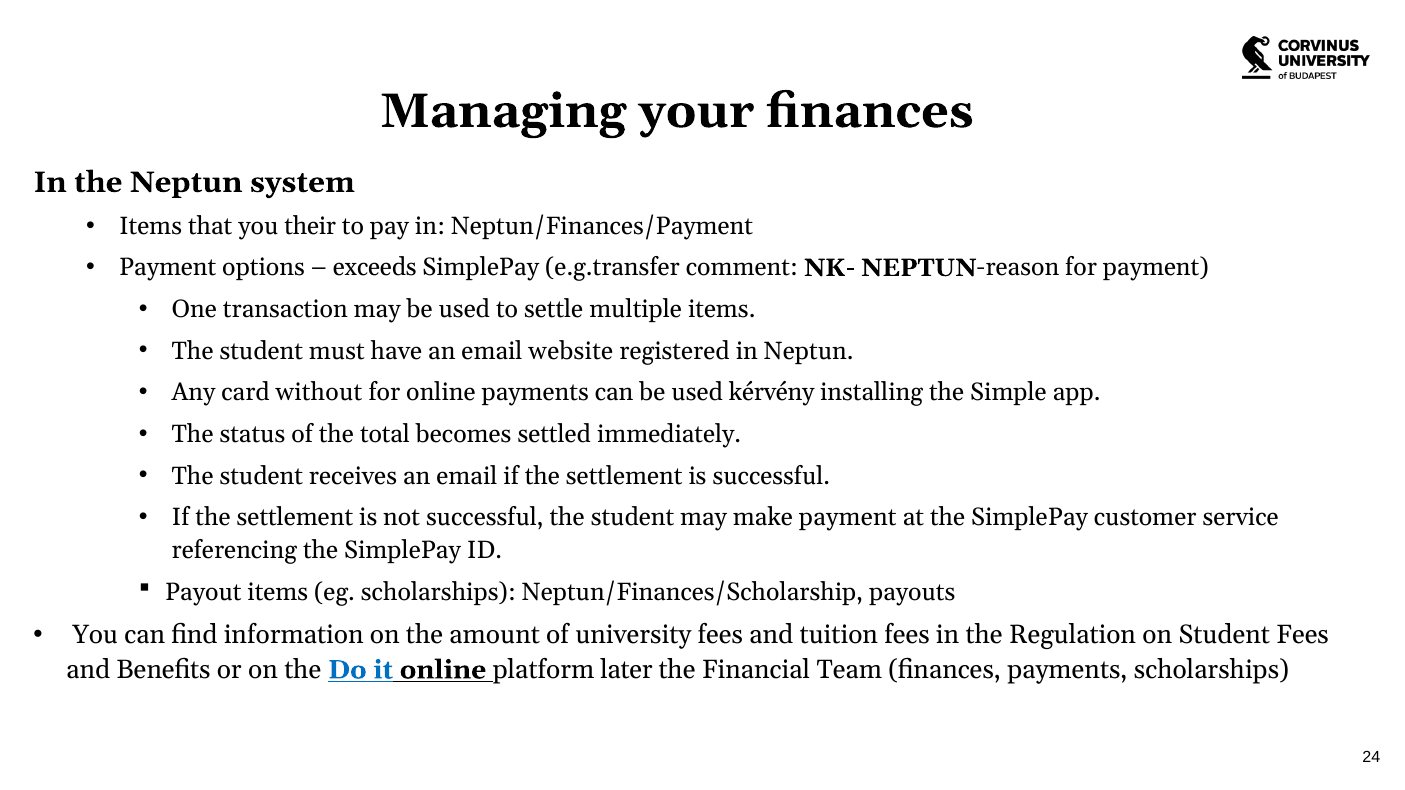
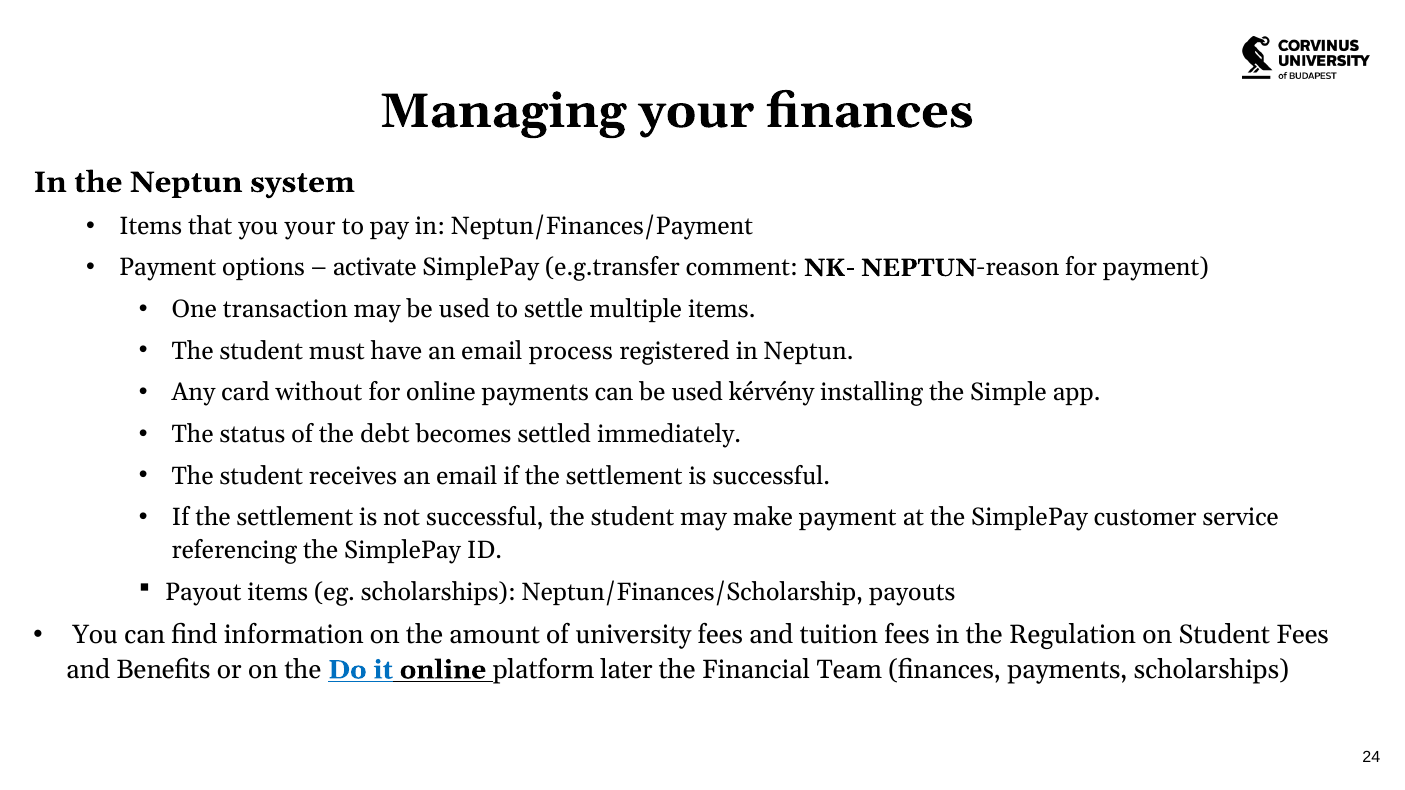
you their: their -> your (310, 226)
exceeds: exceeds -> activate (375, 268)
website: website -> process (571, 351)
total: total -> debt (385, 434)
